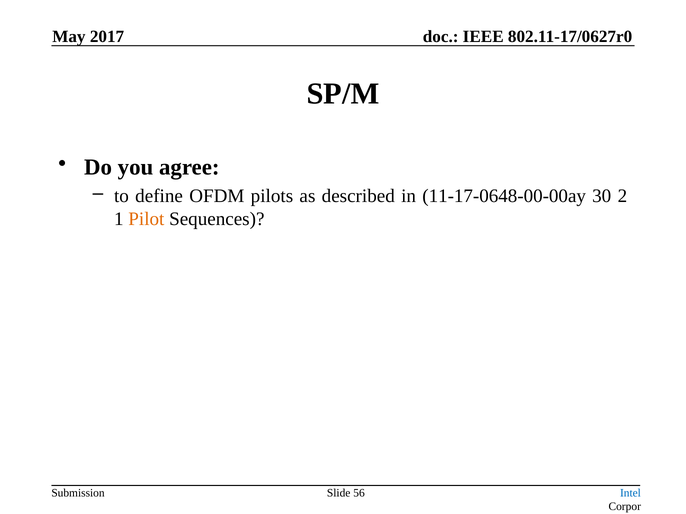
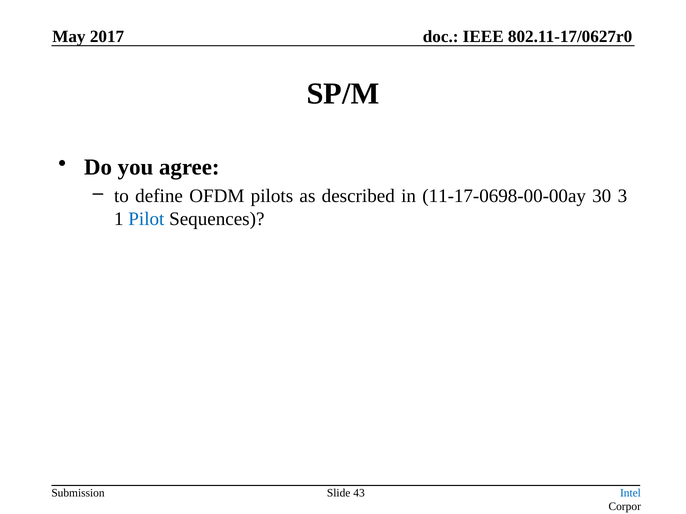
11-17-0648-00-00ay: 11-17-0648-00-00ay -> 11-17-0698-00-00ay (504, 196)
2: 2 -> 3 (622, 196)
Pilot colour: orange -> blue (146, 219)
56: 56 -> 43 (359, 493)
